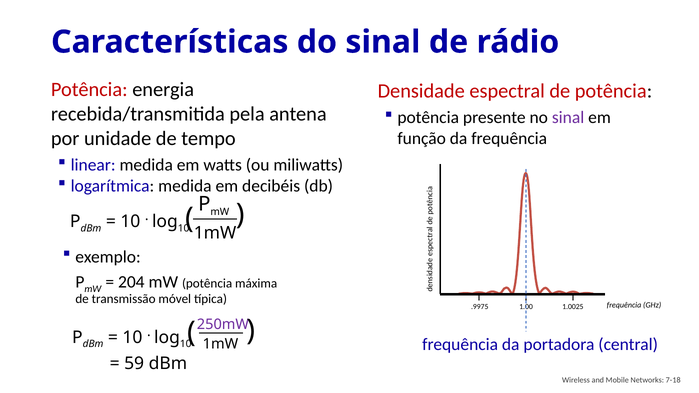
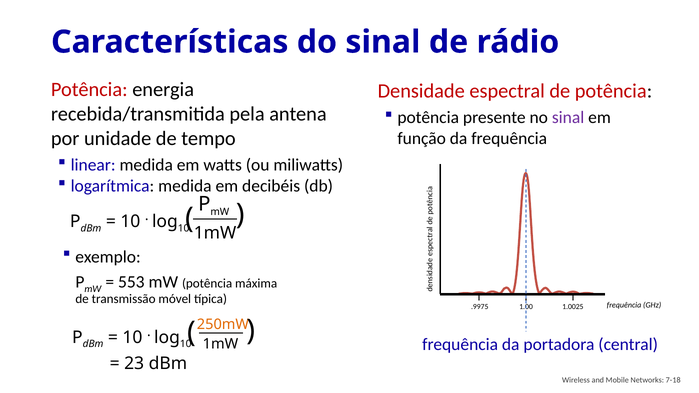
204: 204 -> 553 (131, 282)
250mW colour: purple -> orange (223, 325)
59: 59 -> 23 (134, 364)
